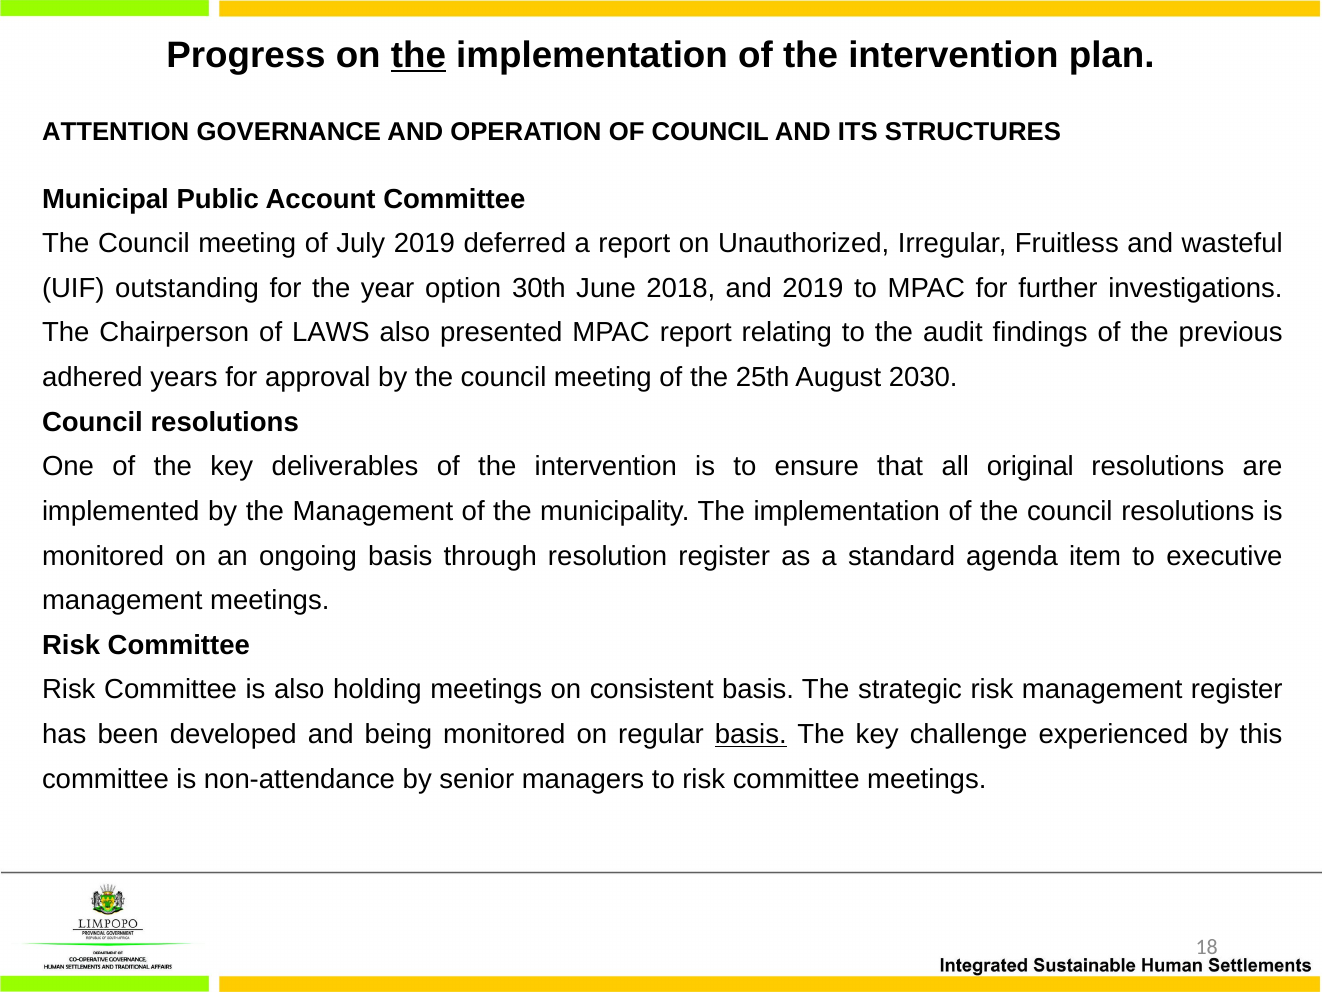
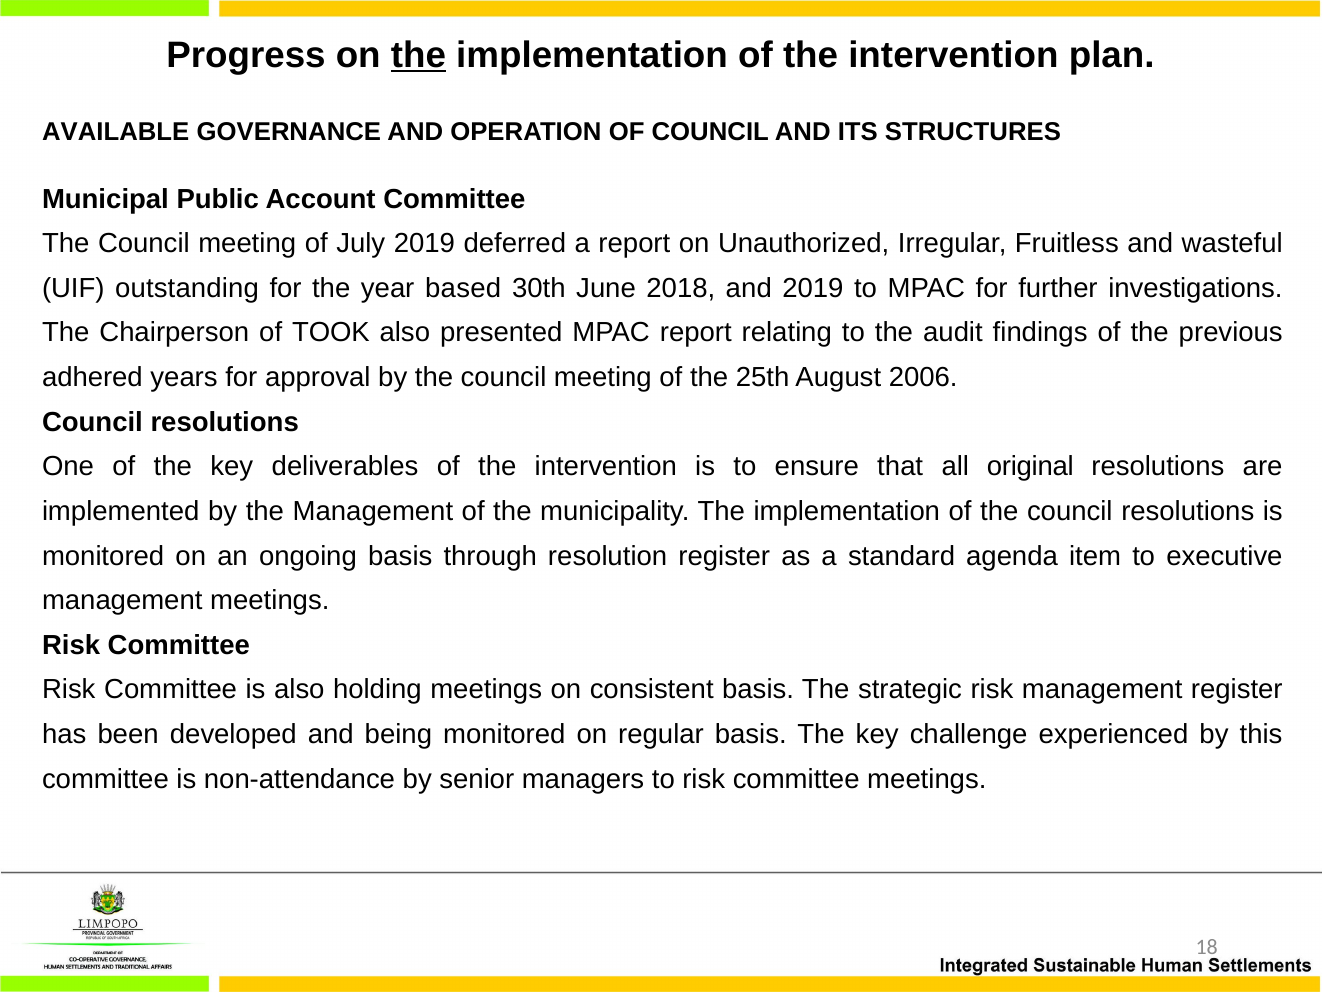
ATTENTION: ATTENTION -> AVAILABLE (116, 132)
option: option -> based (463, 288)
LAWS: LAWS -> TOOK (331, 333)
2030: 2030 -> 2006 (923, 377)
basis underline: present -> none (751, 734)
